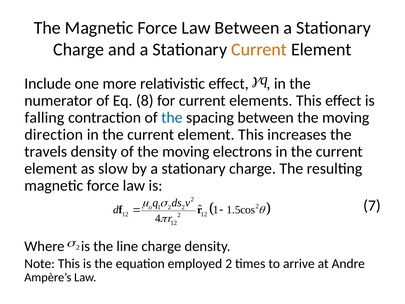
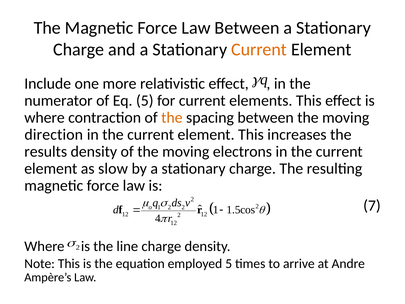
Eq 8: 8 -> 5 (145, 100)
falling: falling -> where (45, 117)
the colour: blue -> orange (172, 117)
travels: travels -> results (46, 152)
employed 2: 2 -> 5 (229, 263)
